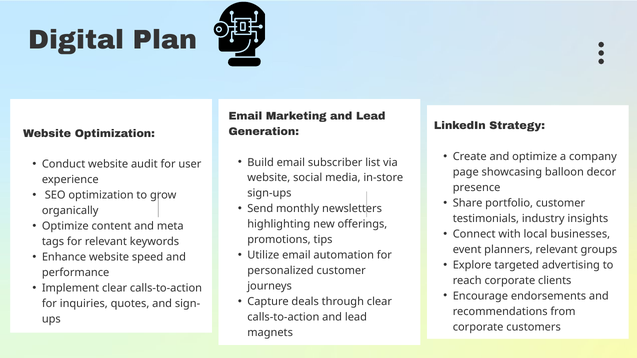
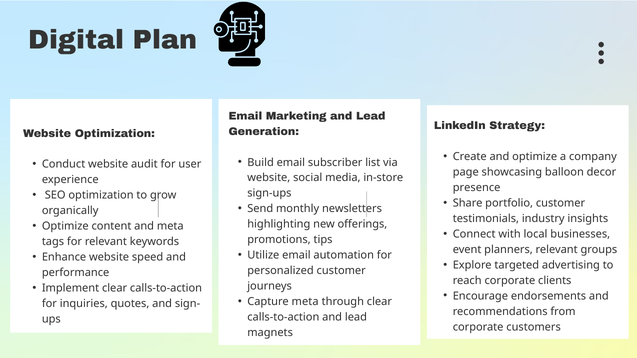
Capture deals: deals -> meta (305, 302)
